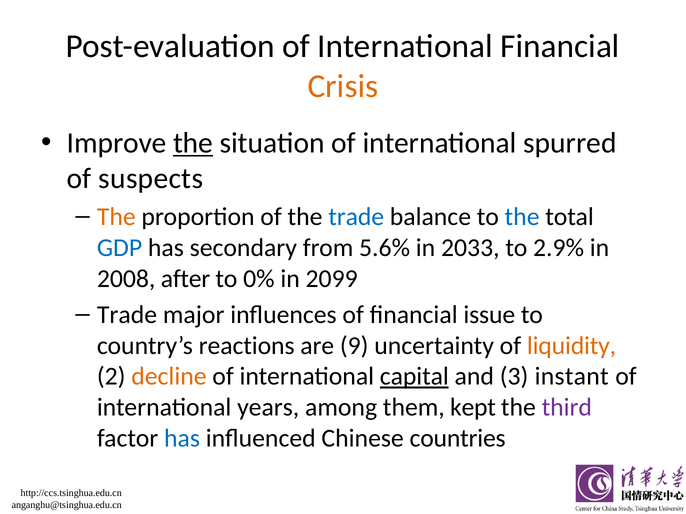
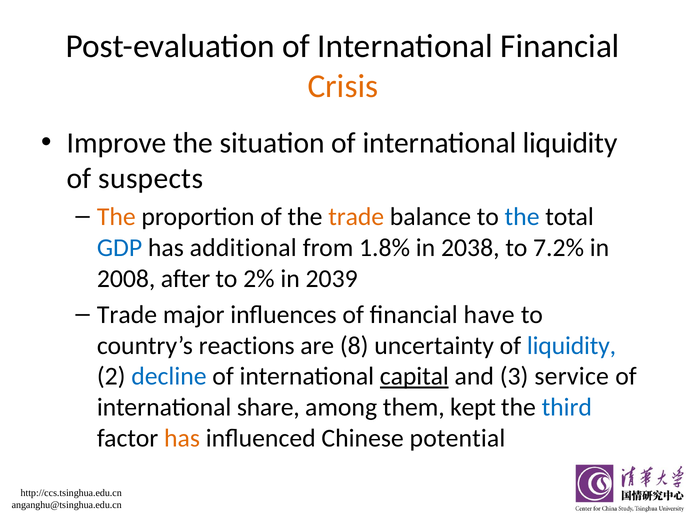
the underline: present -> none (193, 143)
international spurred: spurred -> liquidity (570, 143)
trade colour: blue -> orange (356, 217)
secondary: secondary -> additional (243, 248)
5.6%: 5.6% -> 1.8% (385, 248)
2033: 2033 -> 2038 (470, 248)
2.9%: 2.9% -> 7.2% (559, 248)
0%: 0% -> 2% (259, 279)
2099: 2099 -> 2039 (332, 279)
issue: issue -> have (489, 315)
9: 9 -> 8 (354, 346)
liquidity colour: orange -> blue (572, 346)
decline colour: orange -> blue (169, 377)
instant: instant -> service (572, 377)
years: years -> share (268, 408)
third colour: purple -> blue (567, 408)
has colour: blue -> orange (182, 439)
countries: countries -> potential (457, 439)
